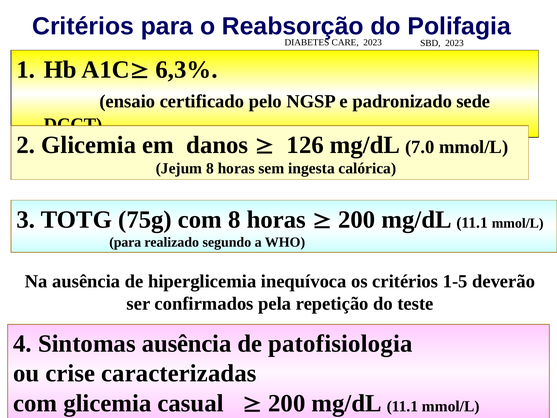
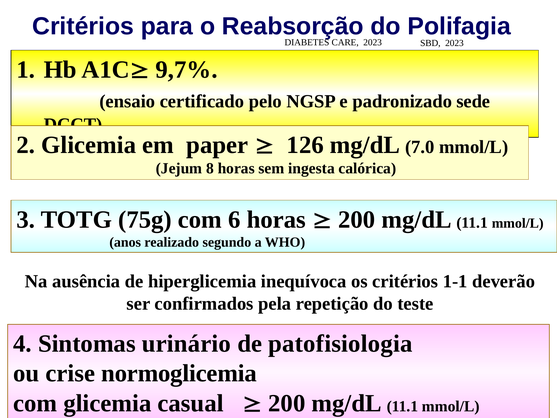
6,3%: 6,3% -> 9,7% (187, 70)
danos: danos -> paper (217, 145)
com 8: 8 -> 6 (234, 219)
para: para -> anos (125, 242)
1-5: 1-5 -> 1-1 (455, 281)
Sintomas ausência: ausência -> urinário (186, 344)
caracterizadas: caracterizadas -> normoglicemia (179, 373)
